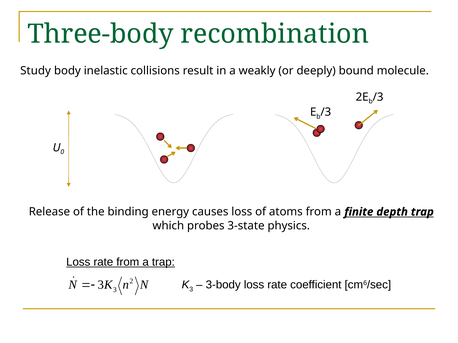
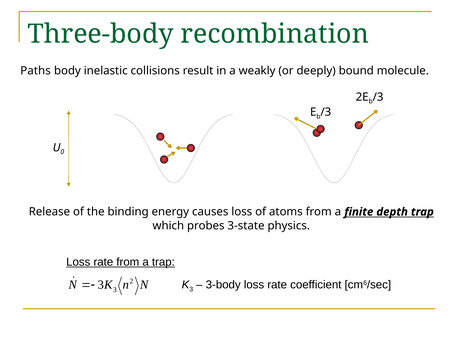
Study: Study -> Paths (36, 71)
